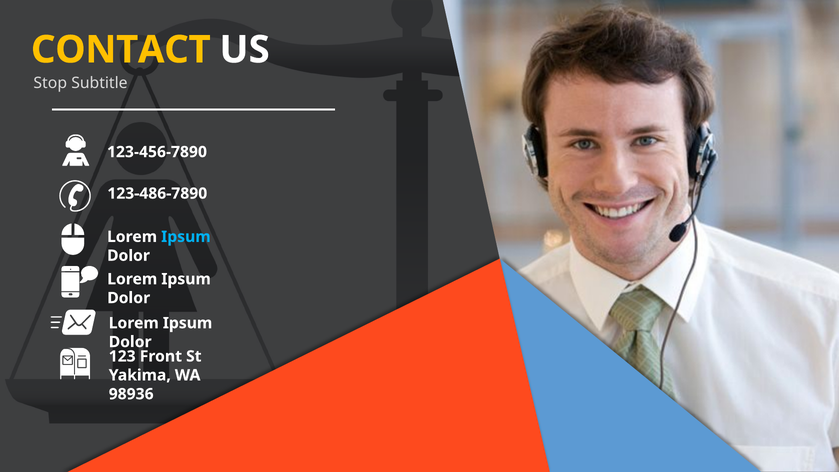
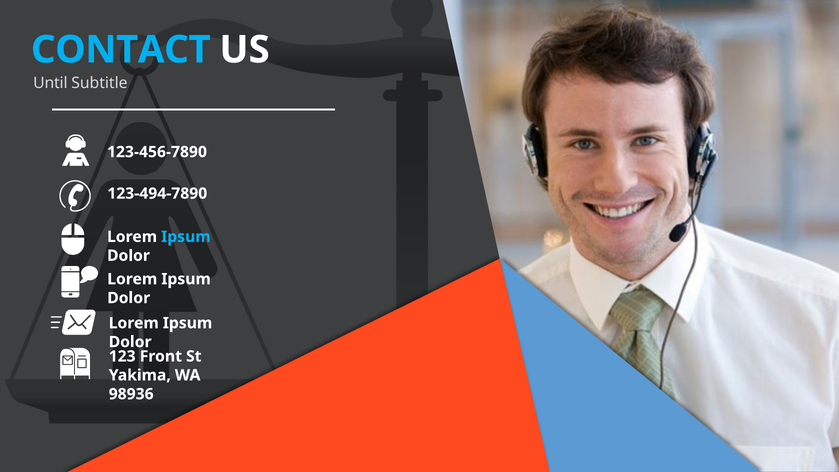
CONTACT colour: yellow -> light blue (121, 50)
Stop: Stop -> Until (50, 83)
123-486-7890: 123-486-7890 -> 123-494-7890 (157, 193)
